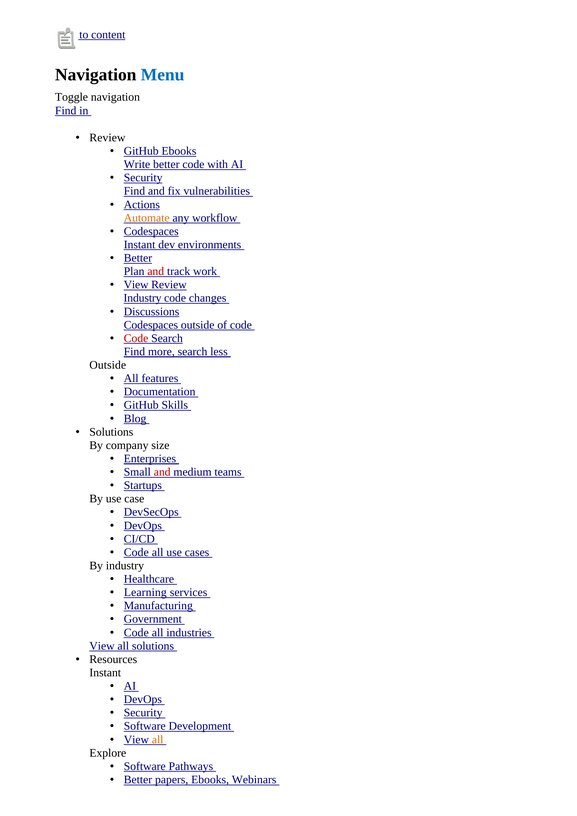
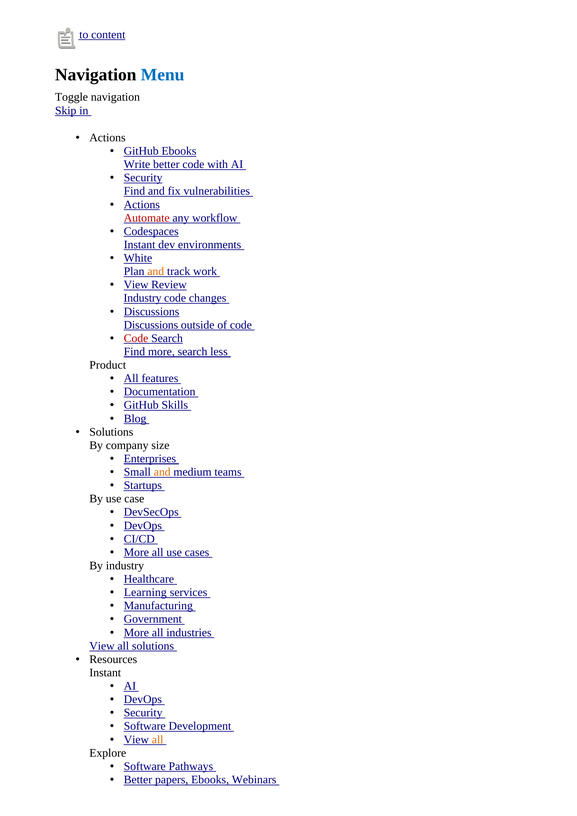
Find: Find -> Skip (66, 111)
Review: Review -> Actions (107, 138)
Automate colour: orange -> red (147, 218)
Better: Better -> White (138, 258)
and colour: red -> orange (156, 271)
Codespaces: Codespaces -> Discussions (151, 325)
Outside: Outside -> Product (108, 365)
and colour: red -> orange (162, 472)
Code: Code -> More (136, 552)
Code: Code -> More (136, 633)
